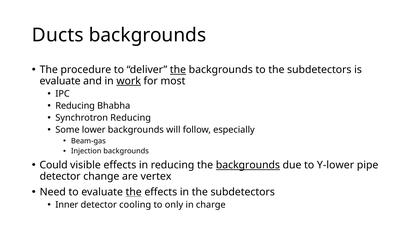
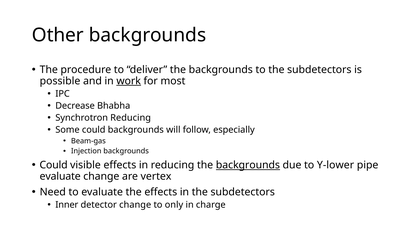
Ducts: Ducts -> Other (58, 35)
the underline: present -> none (178, 70)
evaluate: evaluate -> possible (60, 81)
Reducing: Reducing -> Decrease (75, 106)
Some lower: lower -> could (94, 130)
detector: detector -> evaluate (60, 176)
the underline: present -> none (134, 192)
detector cooling: cooling -> change (135, 205)
